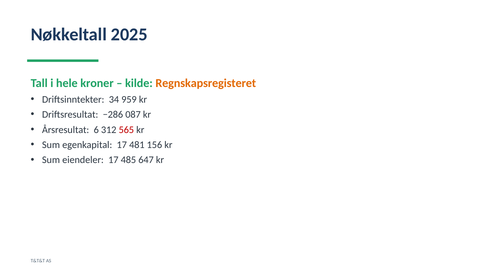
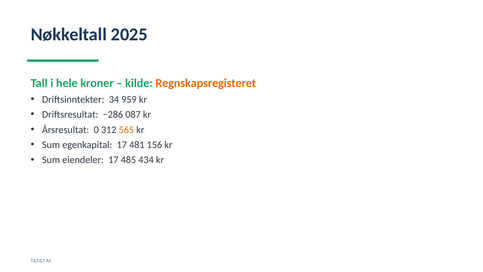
6: 6 -> 0 (96, 130)
565 colour: red -> orange (126, 130)
647: 647 -> 434 (146, 160)
